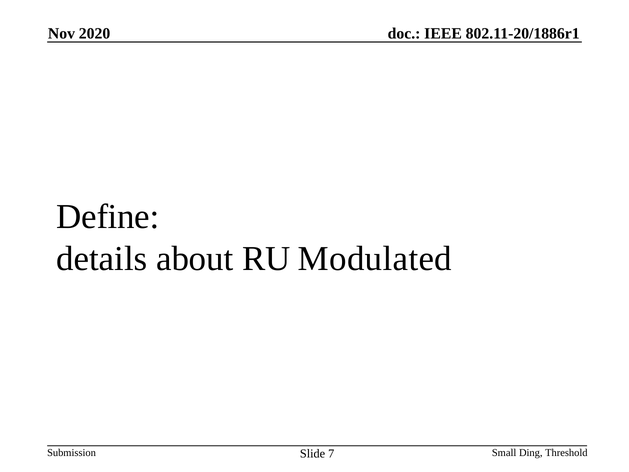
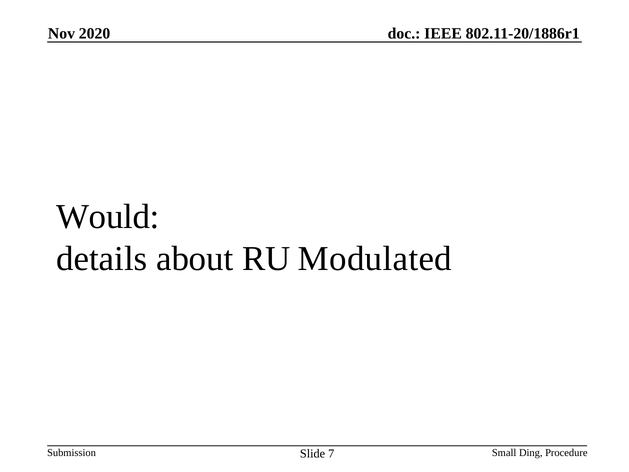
Define: Define -> Would (108, 217)
Threshold: Threshold -> Procedure (566, 452)
